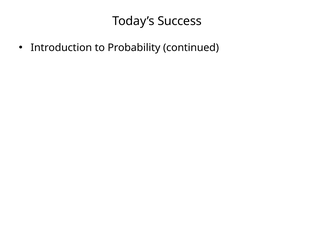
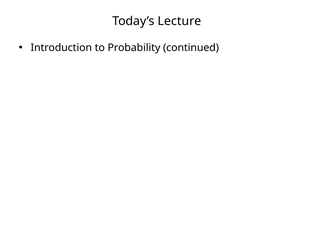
Success: Success -> Lecture (179, 21)
